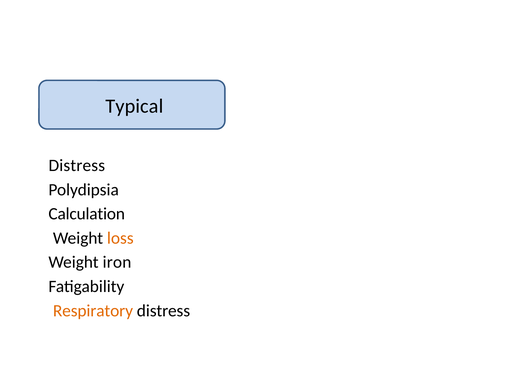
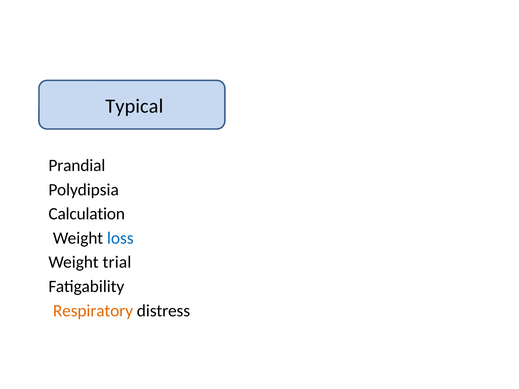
Distress: Distress -> Prandial (77, 166)
loss colour: orange -> blue (120, 238)
iron: iron -> trial (117, 262)
